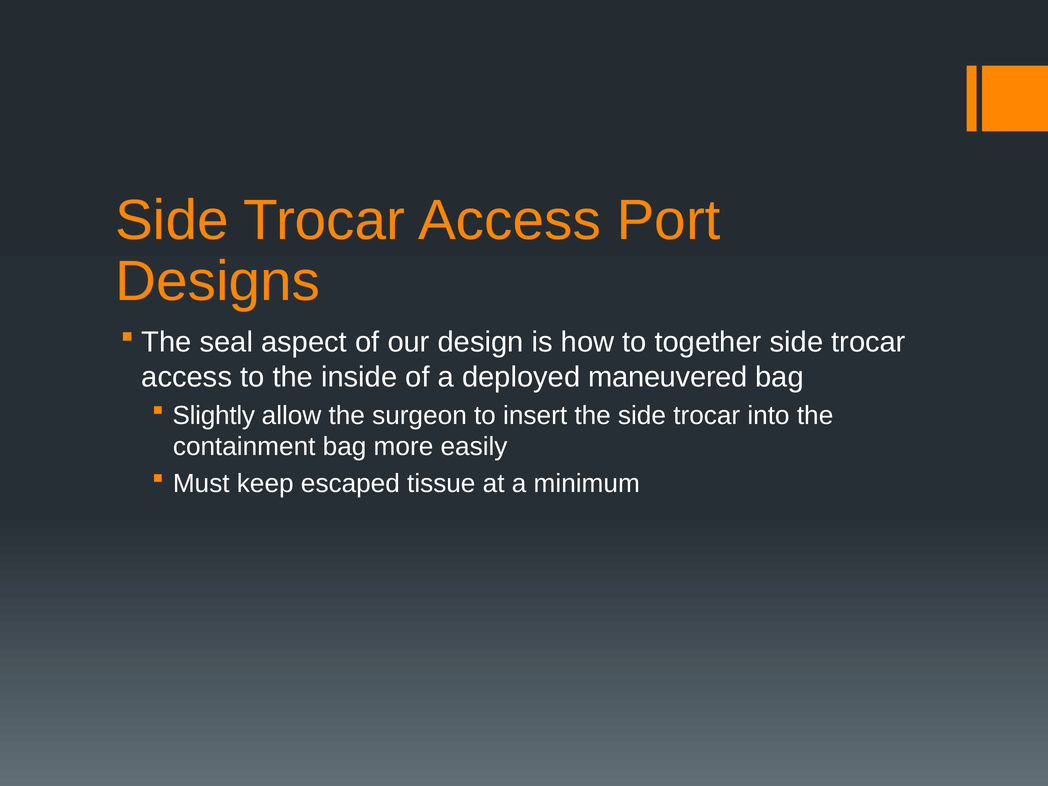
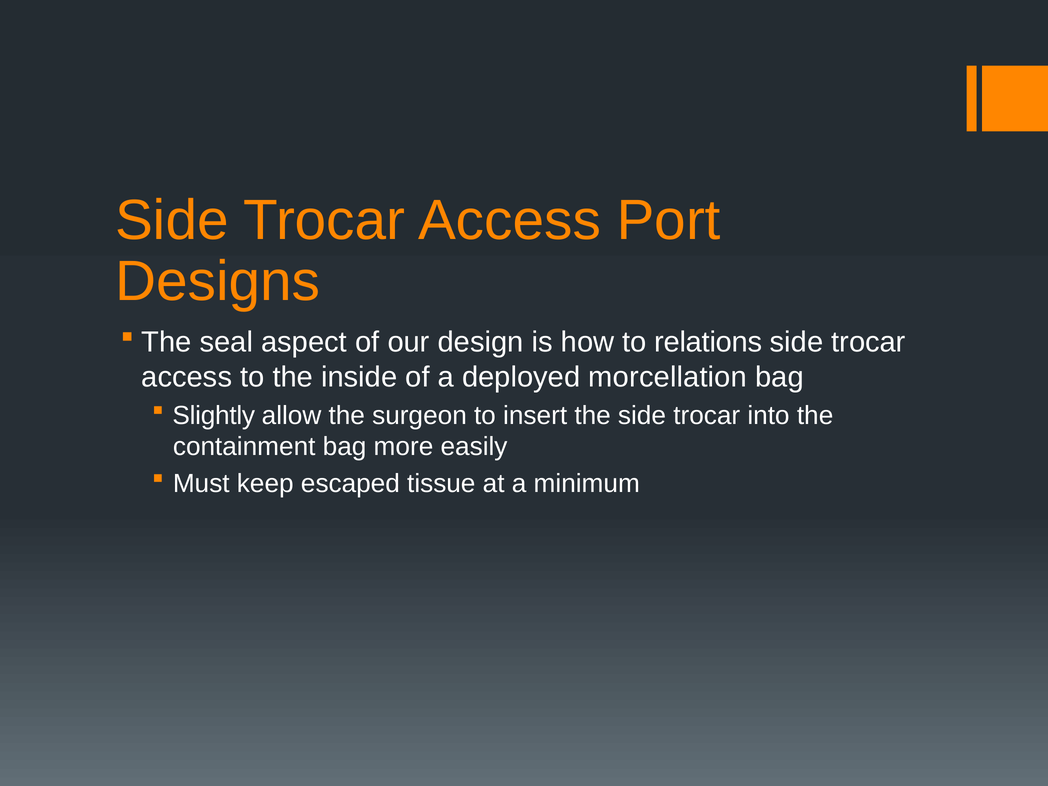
together: together -> relations (708, 342)
maneuvered: maneuvered -> morcellation (668, 377)
